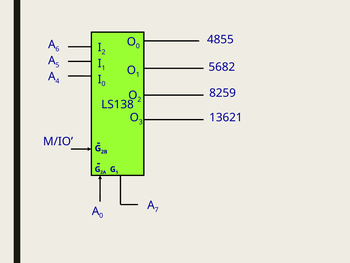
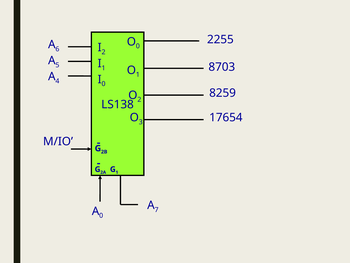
4855: 4855 -> 2255 (220, 39)
5682: 5682 -> 8703 (222, 67)
13621: 13621 -> 17654 (226, 117)
